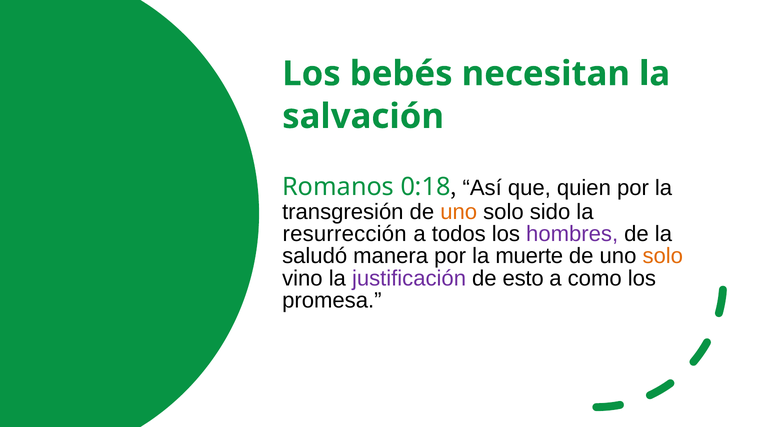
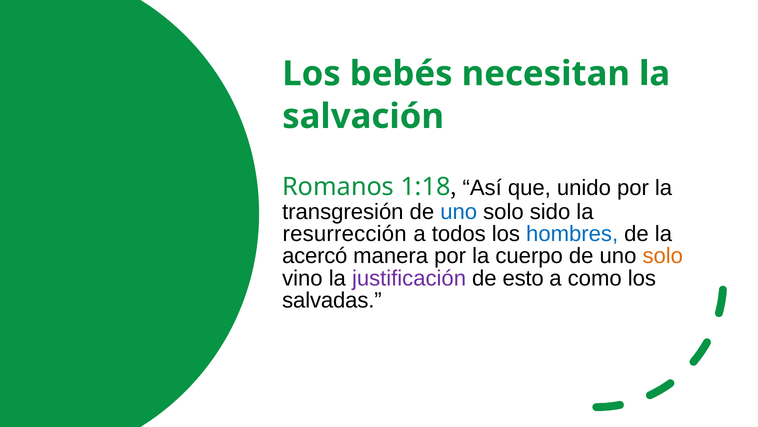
0:18: 0:18 -> 1:18 (426, 186)
quien: quien -> unido (584, 187)
uno colour: orange -> blue (459, 211)
hombres colour: purple -> blue (572, 234)
saludó: saludó -> acercó (315, 256)
muerte: muerte -> cuerpo (529, 256)
promesa: promesa -> salvadas (332, 300)
